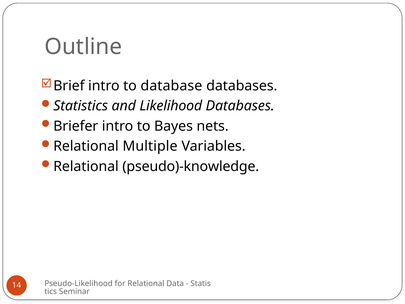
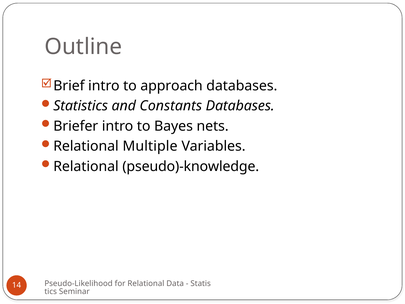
database: database -> approach (172, 86)
Likelihood: Likelihood -> Constants (171, 106)
